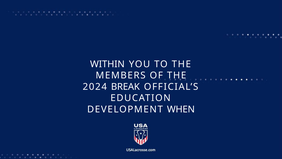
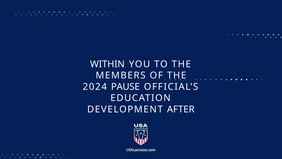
BREAK: BREAK -> PAUSE (125, 87)
WHEN: WHEN -> AFTER (181, 109)
